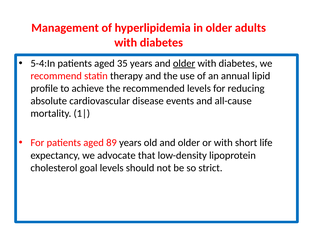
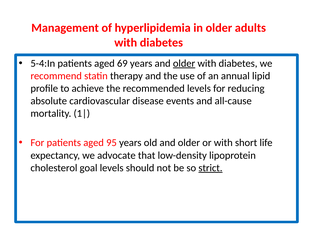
35: 35 -> 69 (122, 63)
89: 89 -> 95 (111, 143)
strict underline: none -> present (210, 168)
